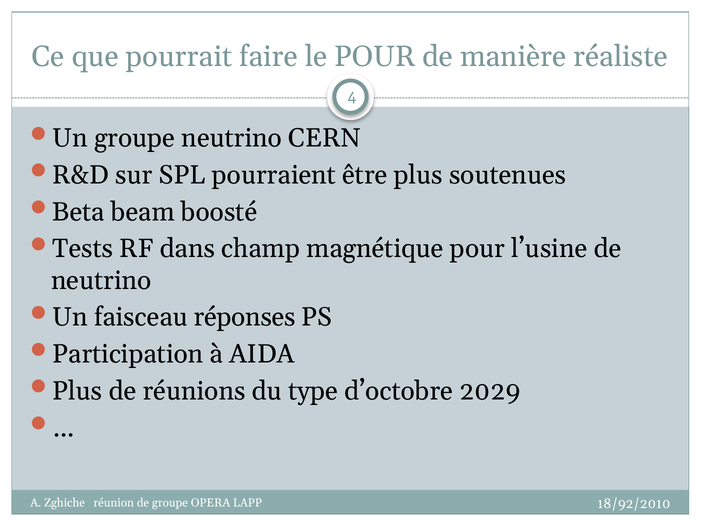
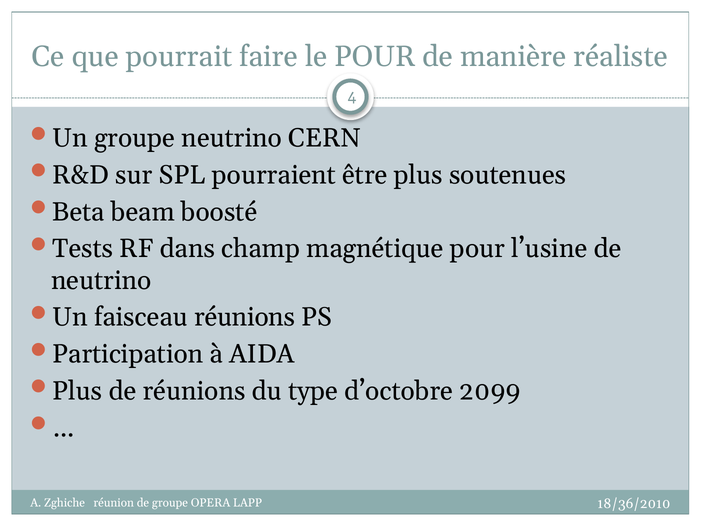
faisceau réponses: réponses -> réunions (245, 317)
2029: 2029 -> 2099 (490, 391)
18/92/2010: 18/92/2010 -> 18/36/2010 (634, 504)
